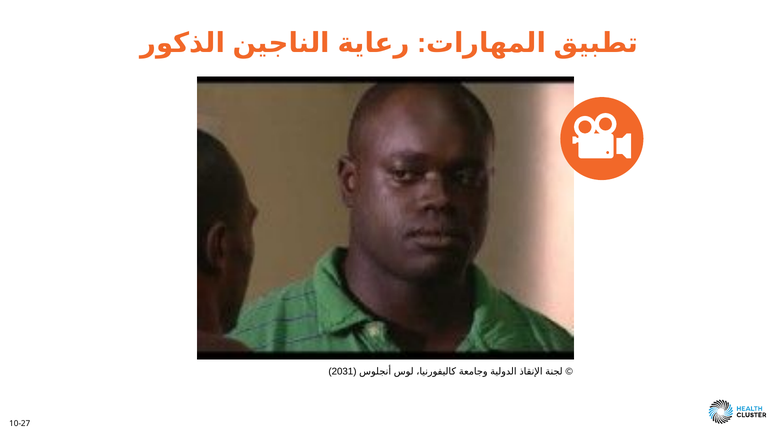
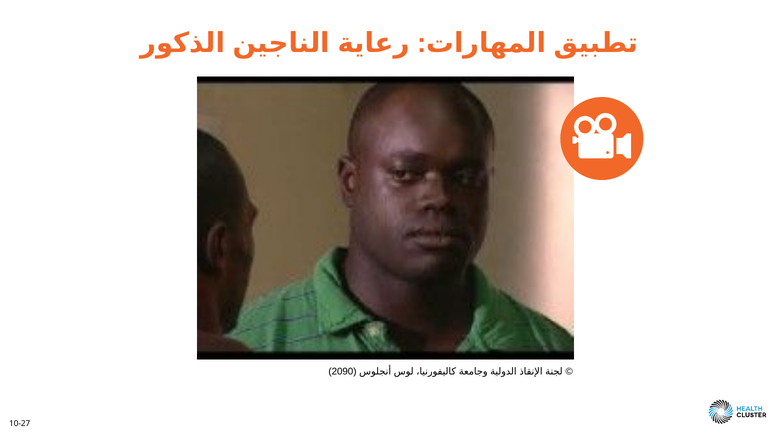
2031: 2031 -> 2090 (342, 372)
